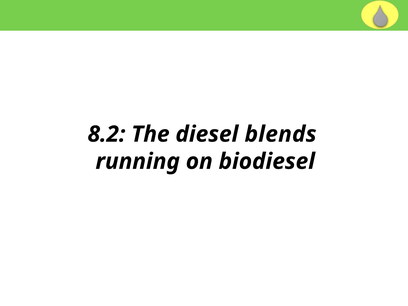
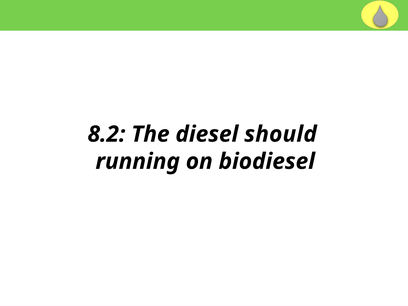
blends: blends -> should (281, 134)
